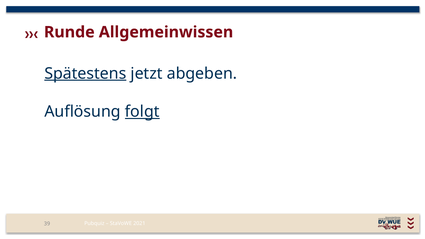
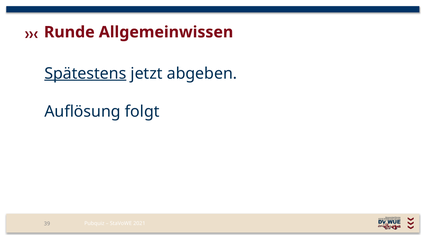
folgt underline: present -> none (142, 112)
